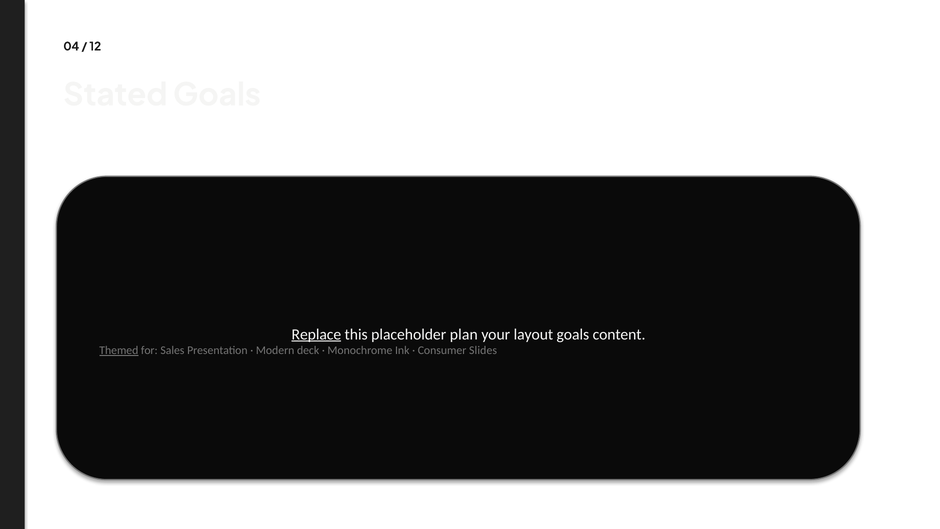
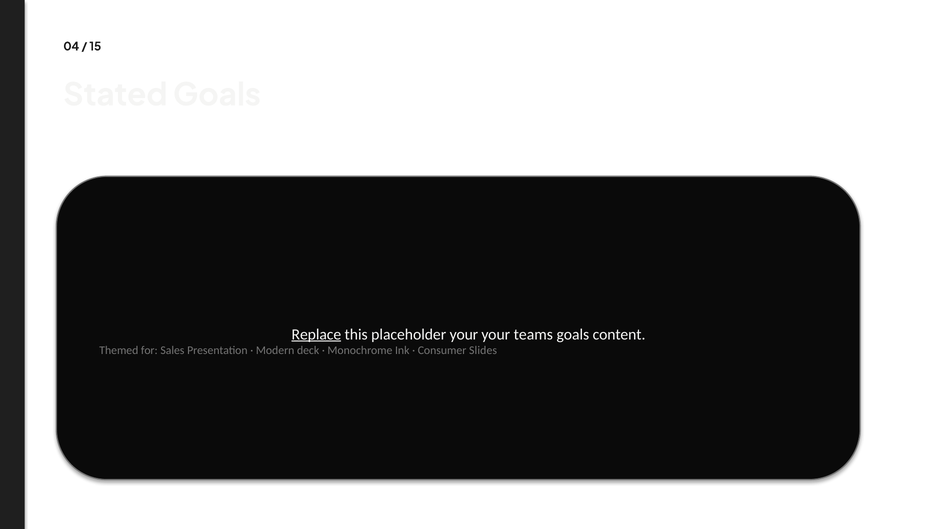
12: 12 -> 15 (95, 47)
placeholder plan: plan -> your (464, 334)
layout: layout -> teams (533, 334)
Themed underline: present -> none (119, 350)
